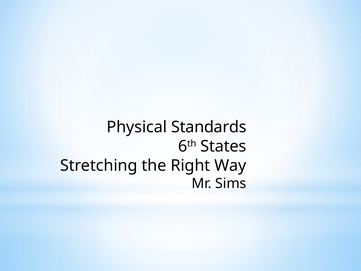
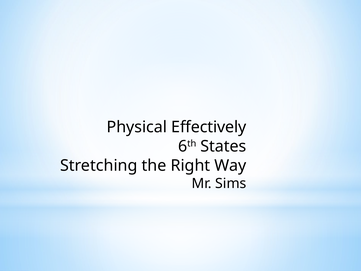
Standards: Standards -> Effectively (209, 127)
